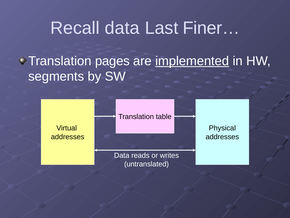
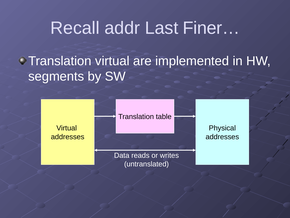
Recall data: data -> addr (122, 28)
Translation pages: pages -> virtual (112, 61)
implemented underline: present -> none (192, 61)
